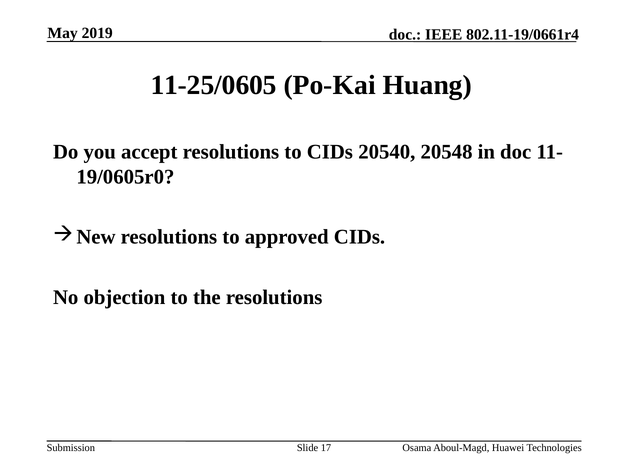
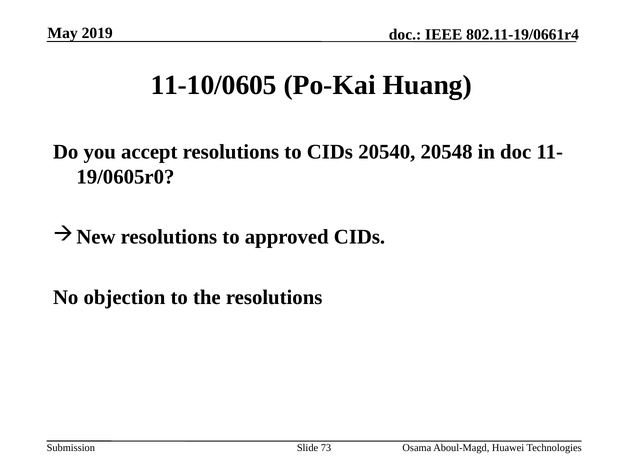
11-25/0605: 11-25/0605 -> 11-10/0605 (214, 85)
17: 17 -> 73 (326, 448)
